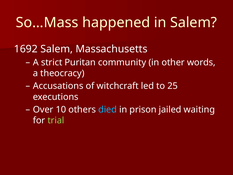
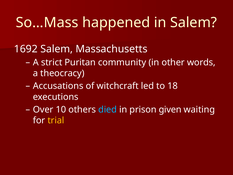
25: 25 -> 18 (173, 86)
jailed: jailed -> given (170, 109)
trial colour: light green -> yellow (56, 120)
